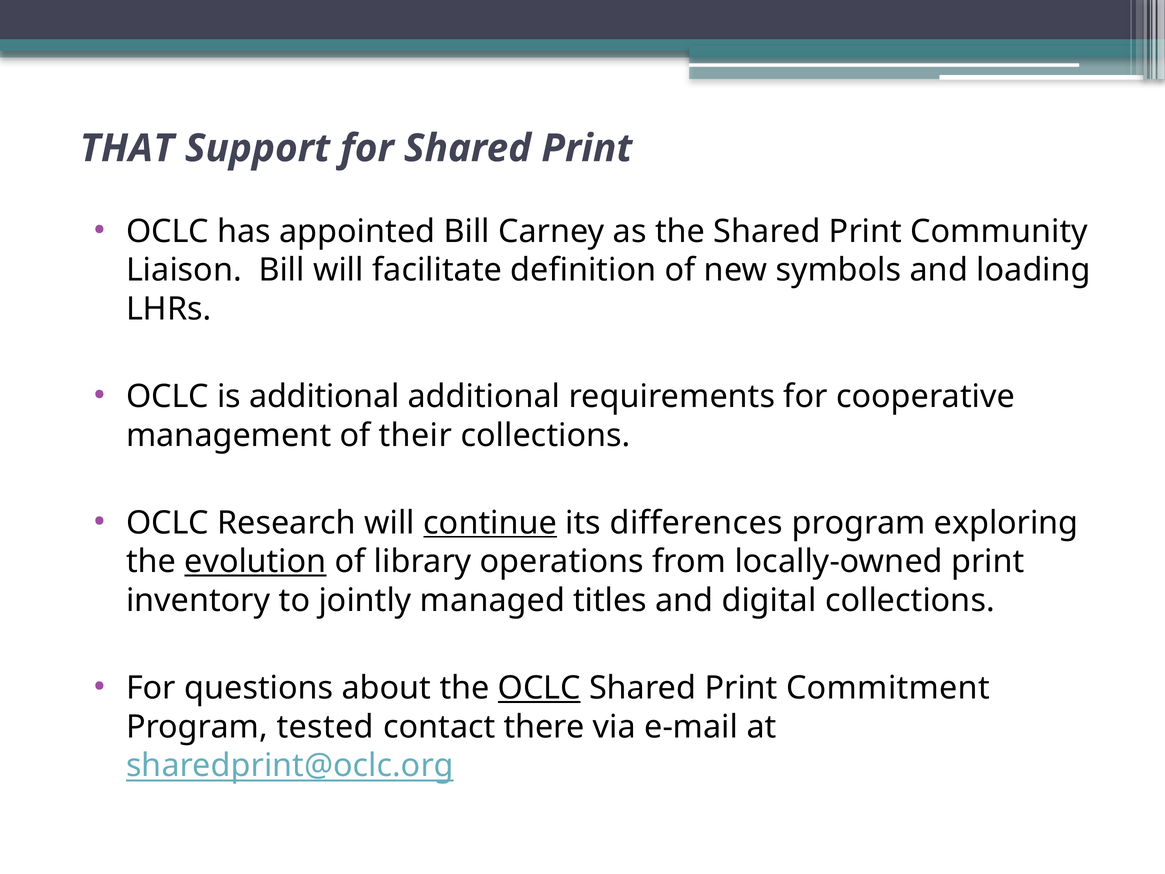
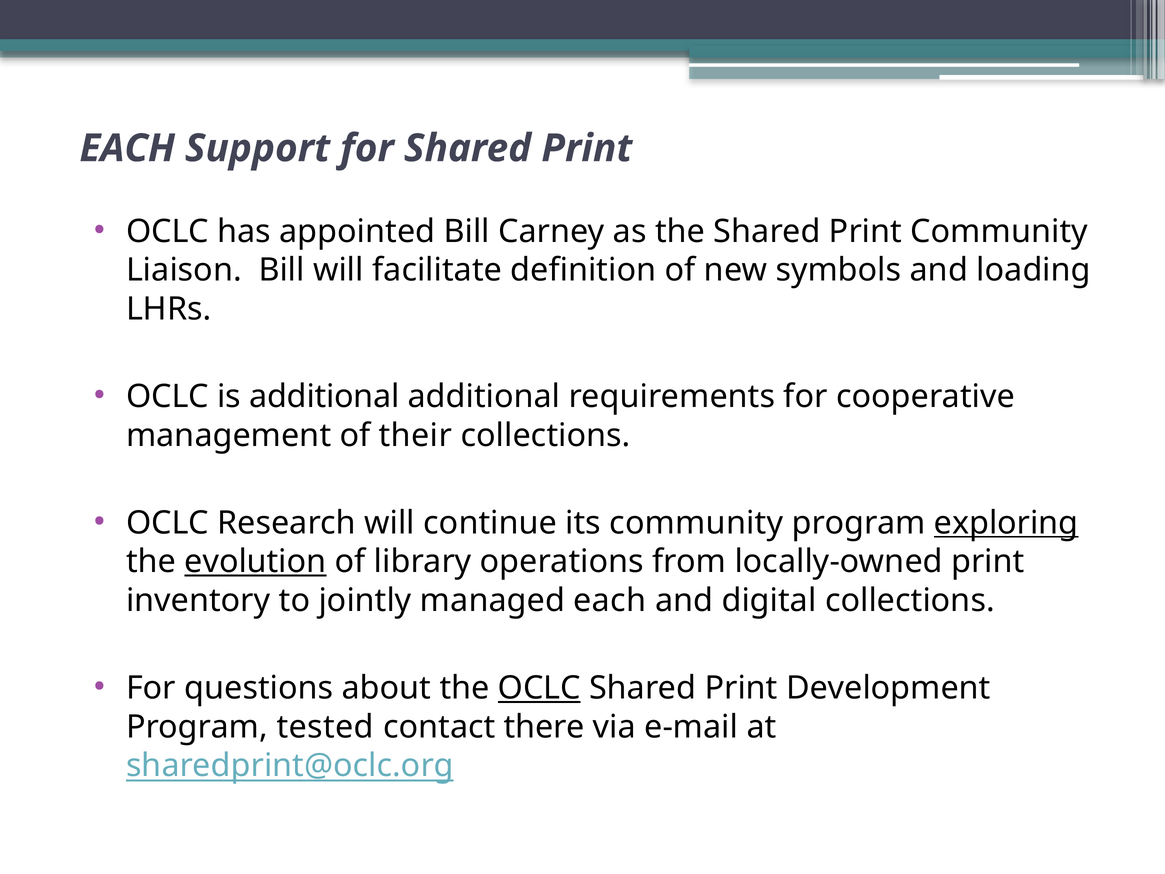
THAT: THAT -> EACH (127, 148)
continue underline: present -> none (490, 523)
its differences: differences -> community (696, 523)
exploring underline: none -> present (1006, 523)
managed titles: titles -> each (610, 600)
Commitment: Commitment -> Development (888, 688)
